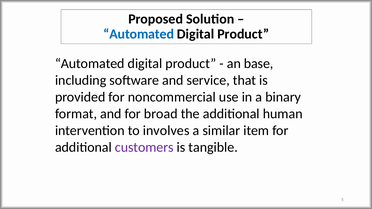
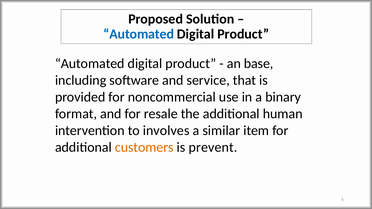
broad: broad -> resale (161, 114)
customers colour: purple -> orange (144, 147)
tangible: tangible -> prevent (213, 147)
